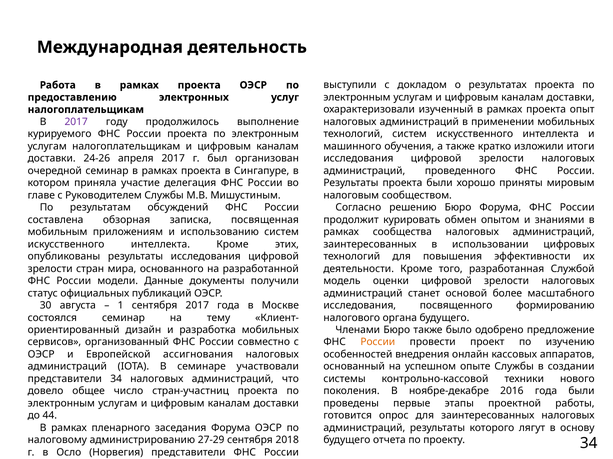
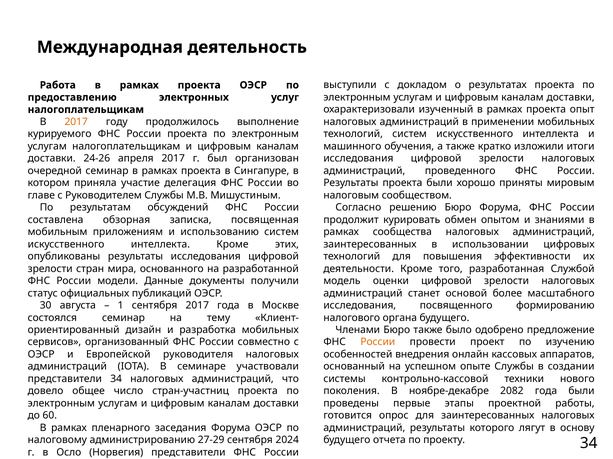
2017 colour: purple -> orange (76, 122)
ассигнования: ассигнования -> руководителя (198, 355)
2016: 2016 -> 2082 (512, 392)
44: 44 -> 60 (50, 416)
2018: 2018 -> 2024 (287, 441)
